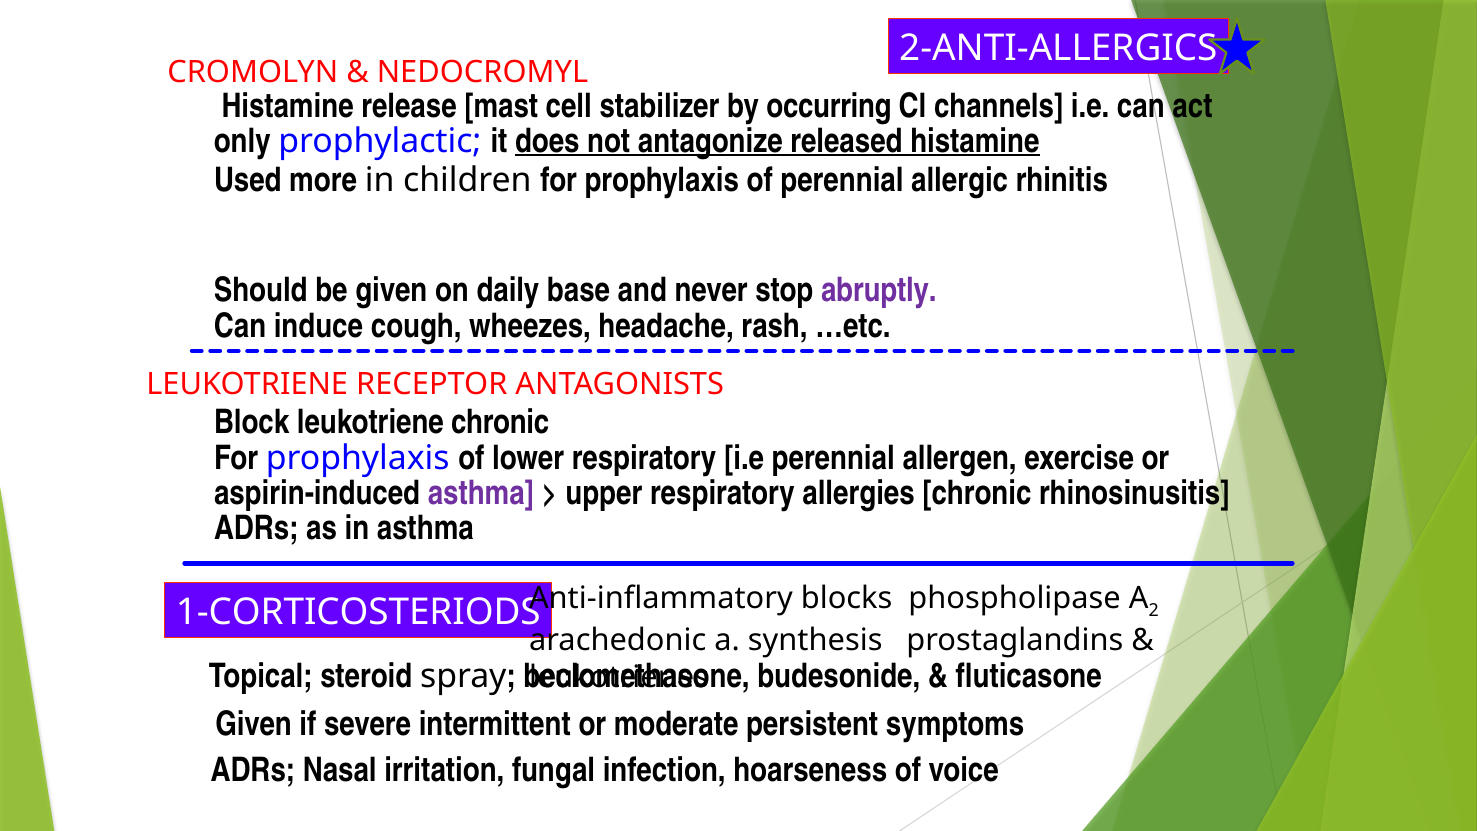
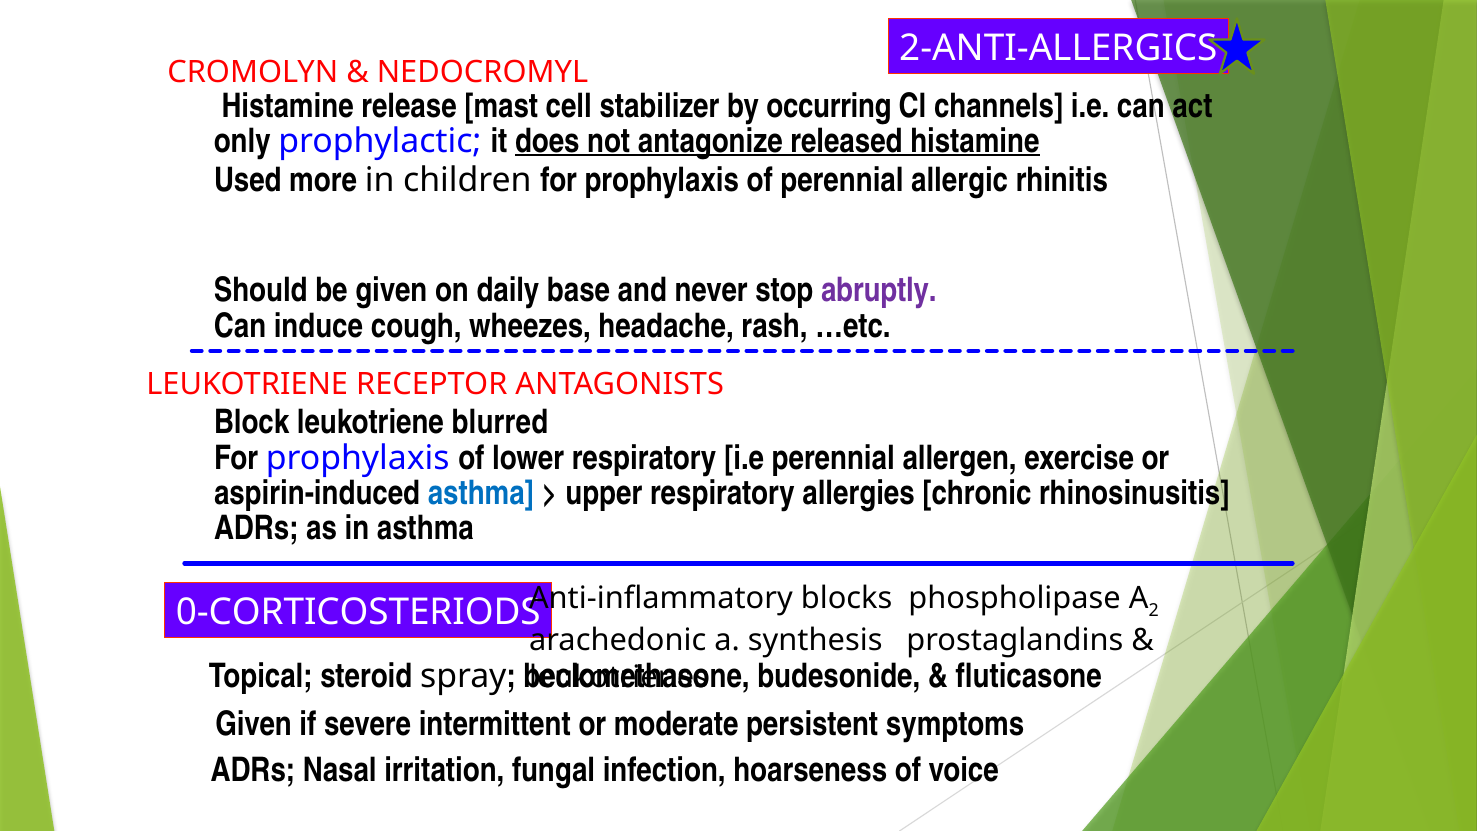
leukotriene chronic: chronic -> blurred (500, 423)
asthma colour: purple -> blue (481, 493)
1-CORTICOSTERIODS: 1-CORTICOSTERIODS -> 0-CORTICOSTERIODS (358, 612)
